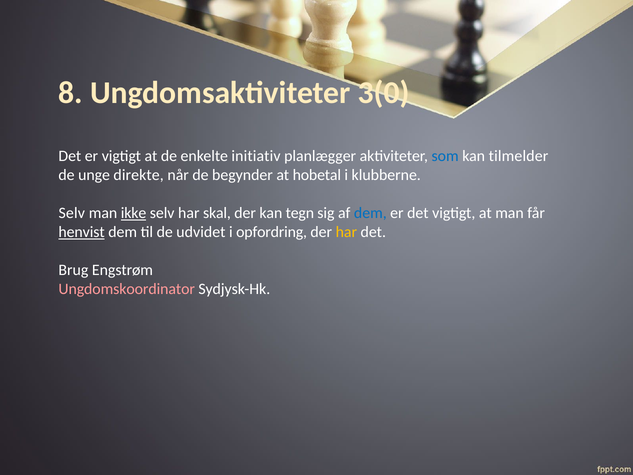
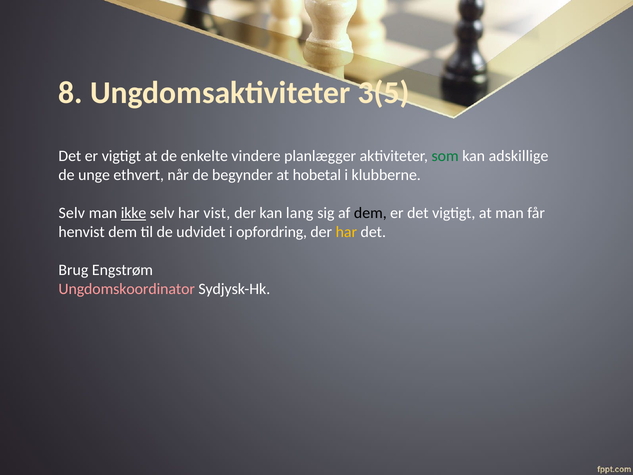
3(0: 3(0 -> 3(5 (384, 93)
initiativ: initiativ -> vindere (256, 156)
som colour: blue -> green (445, 156)
tilmelder: tilmelder -> adskillige (519, 156)
direkte: direkte -> ethvert (139, 175)
skal: skal -> vist (217, 213)
tegn: tegn -> lang (300, 213)
dem colour: blue -> black (370, 213)
henvist underline: present -> none (82, 232)
